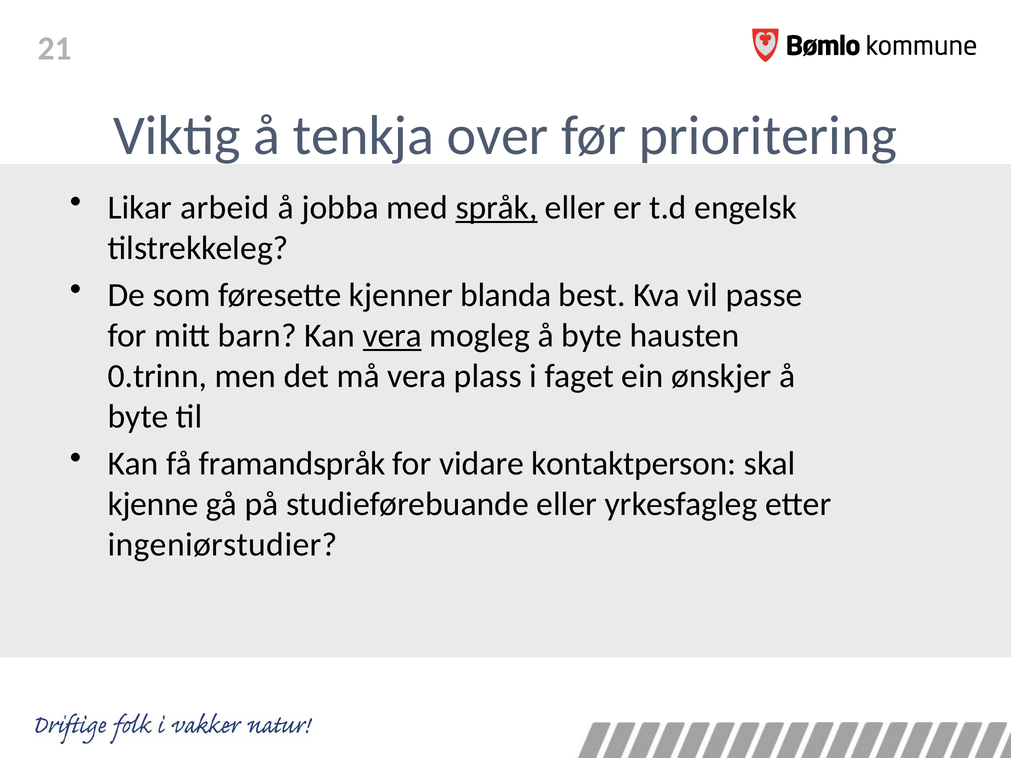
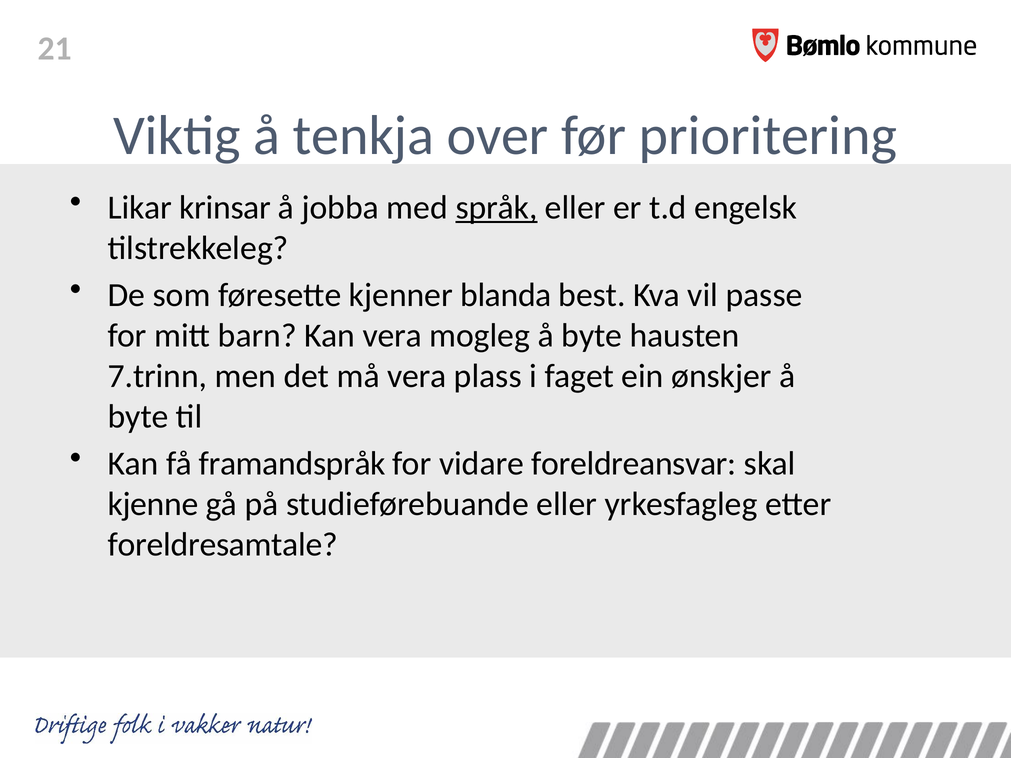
arbeid: arbeid -> krinsar (225, 208)
vera underline: present -> none (392, 336)
0.trinn: 0.trinn -> 7.trinn (157, 376)
kontaktperson: kontaktperson -> foreldreansvar (634, 464)
ingeniørstudier: ingeniørstudier -> foreldresamtale (223, 545)
